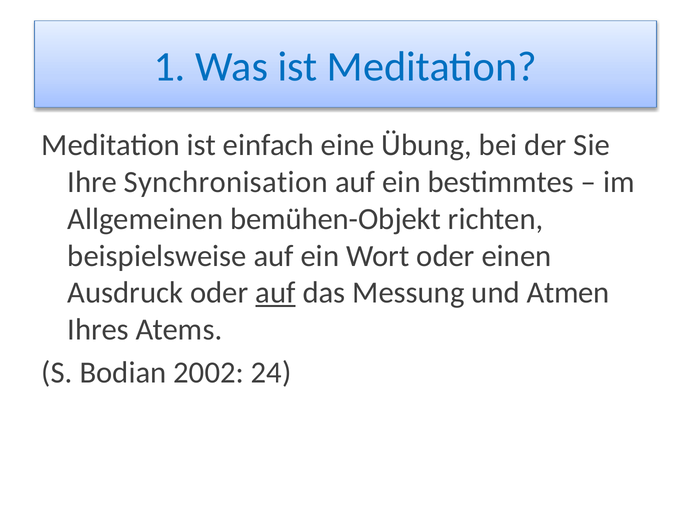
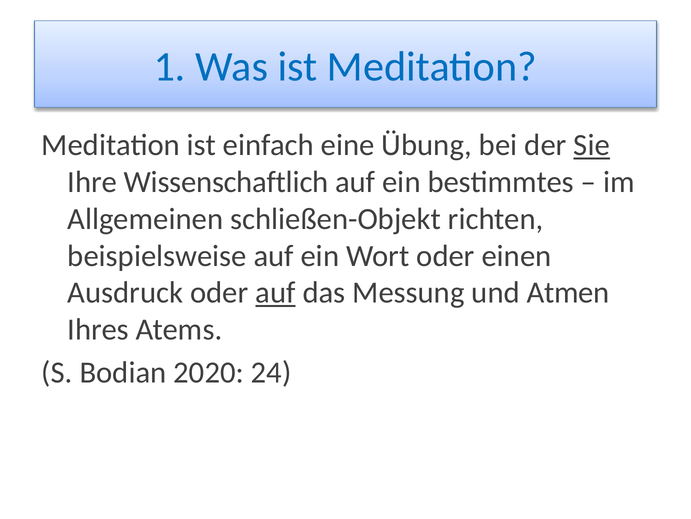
Sie underline: none -> present (592, 145)
Synchronisation: Synchronisation -> Wissenschaftlich (226, 182)
bemühen-Objekt: bemühen-Objekt -> schließen-Objekt (336, 219)
2002: 2002 -> 2020 (209, 372)
